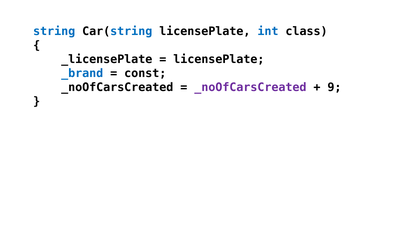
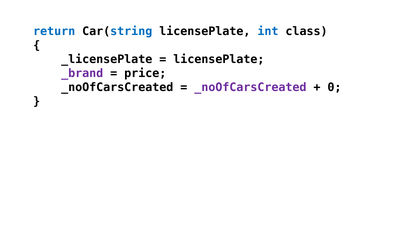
string: string -> return (54, 31)
_brand colour: blue -> purple (82, 73)
const: const -> price (145, 73)
9: 9 -> 0 (334, 87)
